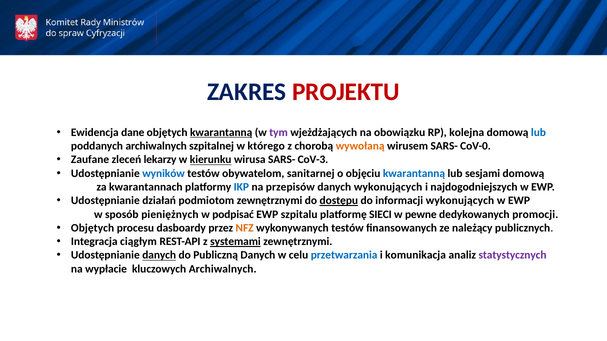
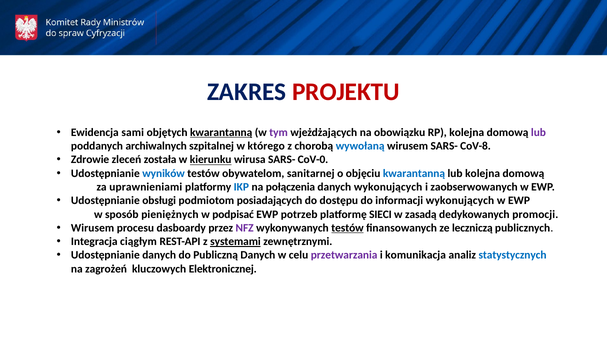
dane: dane -> sami (133, 133)
lub colour: blue -> purple (538, 133)
wywołaną colour: orange -> blue (360, 146)
CoV-0: CoV-0 -> CoV-8 (476, 146)
Zaufane: Zaufane -> Zdrowie (90, 160)
lekarzy: lekarzy -> została (160, 160)
CoV-3: CoV-3 -> CoV-0 (313, 160)
lub sesjami: sesjami -> kolejna (483, 174)
kwarantannach: kwarantannach -> uprawnieniami (146, 187)
przepisów: przepisów -> połączenia (290, 187)
najdogodniejszych: najdogodniejszych -> zaobserwowanych (474, 187)
działań: działań -> obsługi (159, 201)
podmiotom zewnętrznymi: zewnętrznymi -> posiadających (270, 201)
dostępu underline: present -> none (339, 201)
szpitalu: szpitalu -> potrzeb (299, 215)
pewne: pewne -> zasadą (421, 215)
Objętych: Objętych -> Wirusem (93, 228)
NFZ colour: orange -> purple (245, 228)
testów underline: none -> present (347, 228)
należący: należący -> leczniczą (472, 228)
danych underline: present -> none (159, 256)
przetwarzania colour: blue -> purple (344, 256)
statystycznych colour: purple -> blue (513, 256)
wypłacie: wypłacie -> zagrożeń (106, 269)
kluczowych Archiwalnych: Archiwalnych -> Elektronicznej (223, 269)
